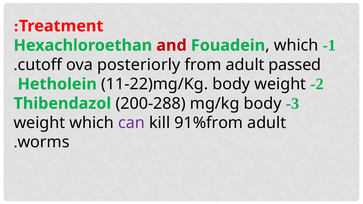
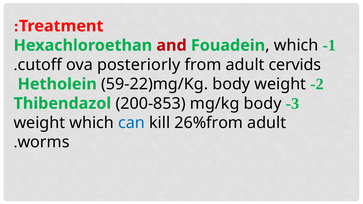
passed: passed -> cervids (295, 65)
11-22)mg/Kg: 11-22)mg/Kg -> 59-22)mg/Kg (155, 84)
200-288: 200-288 -> 200-853 (151, 104)
can colour: purple -> blue (132, 123)
91%from: 91%from -> 26%from (209, 123)
